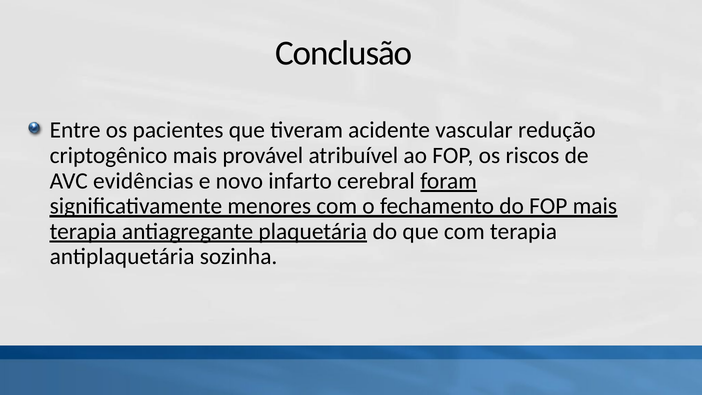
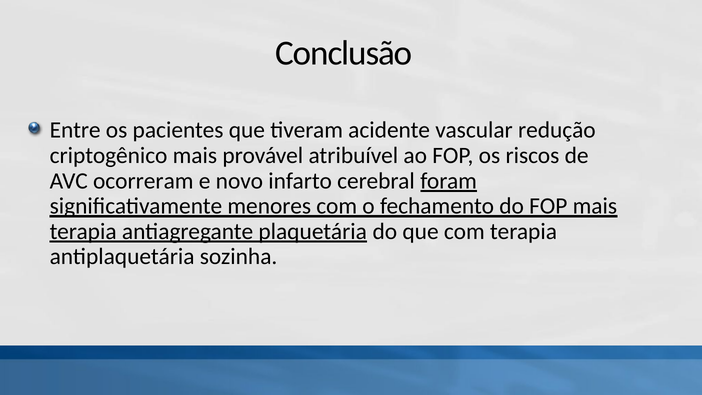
evidências: evidências -> ocorreram (143, 181)
